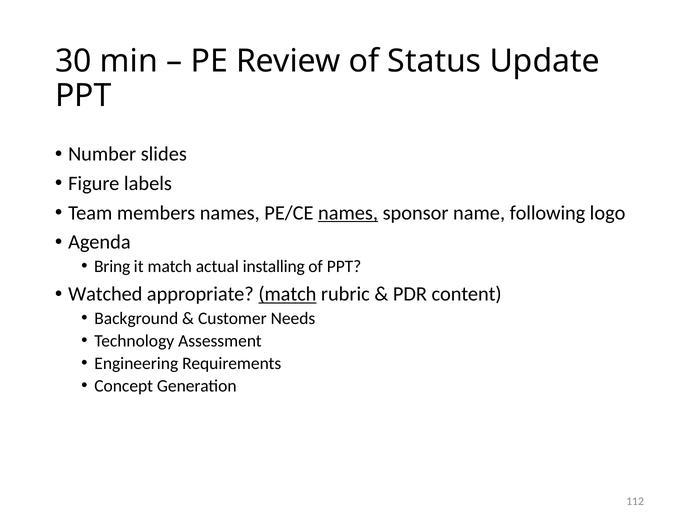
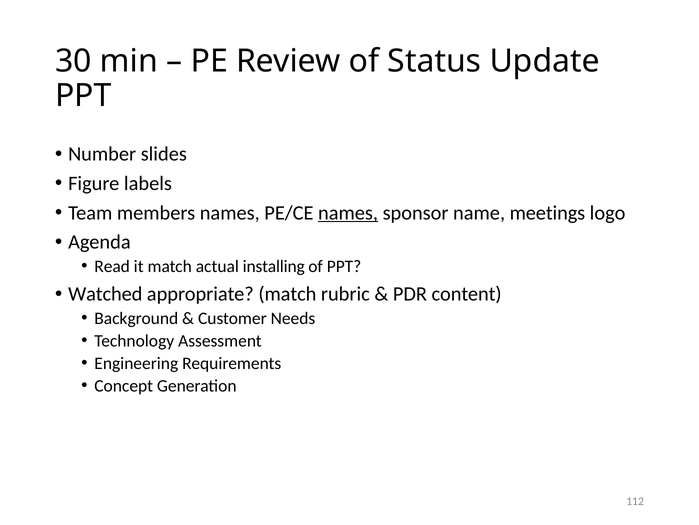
following: following -> meetings (547, 213)
Bring: Bring -> Read (112, 266)
match underline: present -> none (287, 294)
